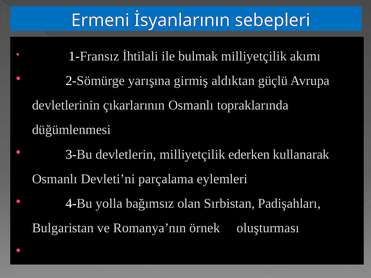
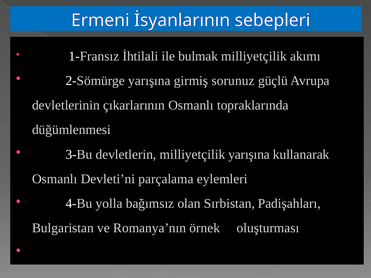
aldıktan: aldıktan -> sorunuz (233, 81)
milliyetçilik ederken: ederken -> yarışına (249, 155)
